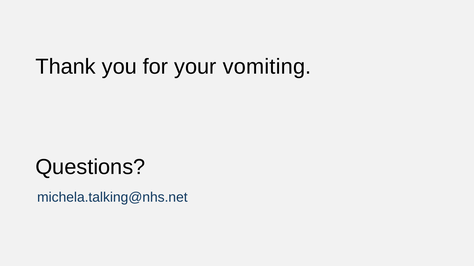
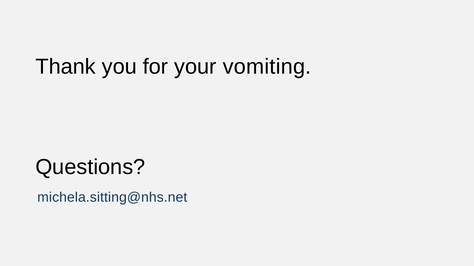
michela.talking@nhs.net: michela.talking@nhs.net -> michela.sitting@nhs.net (112, 198)
